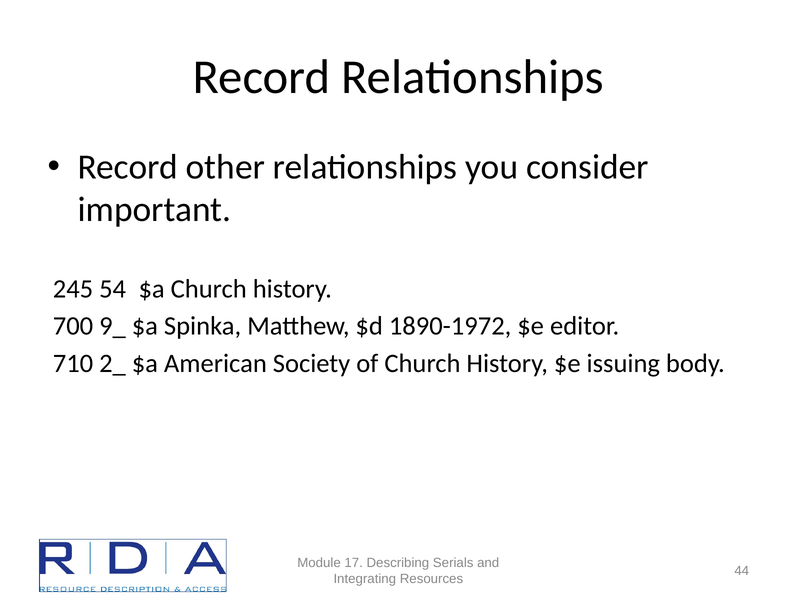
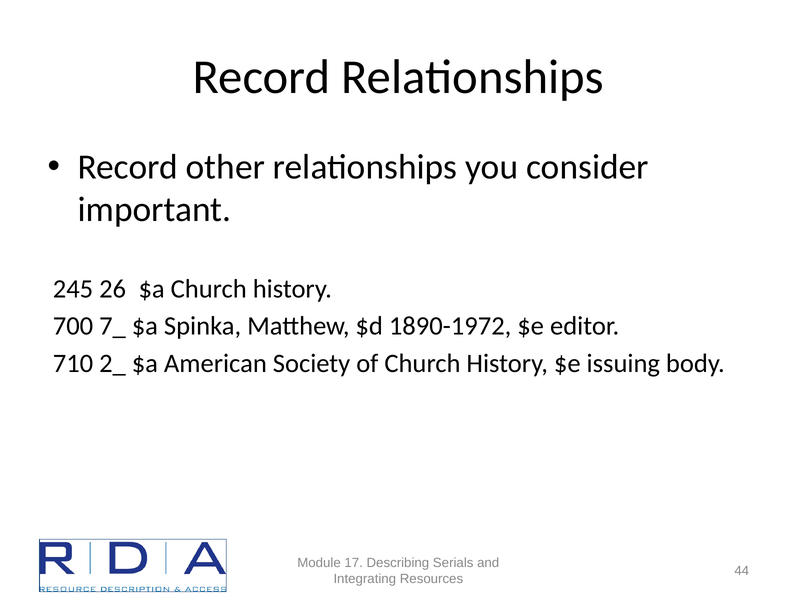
54: 54 -> 26 (113, 289)
9_: 9_ -> 7_ (112, 326)
